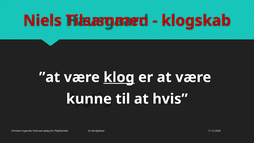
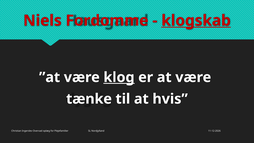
Tilsammen: Tilsammen -> Fordomme (107, 21)
klogskab underline: none -> present (196, 21)
kunne: kunne -> tænke (89, 99)
